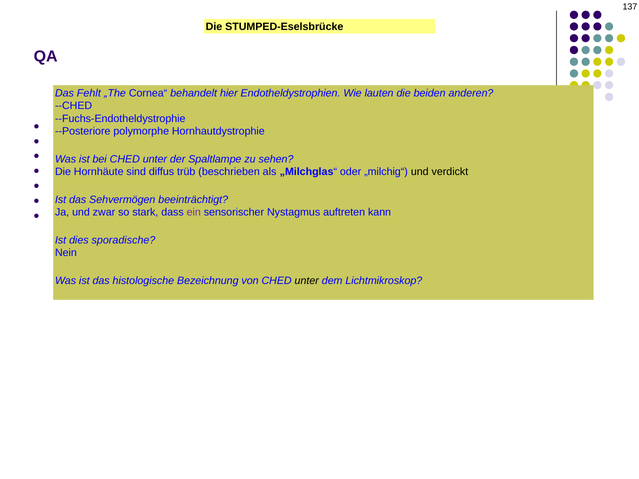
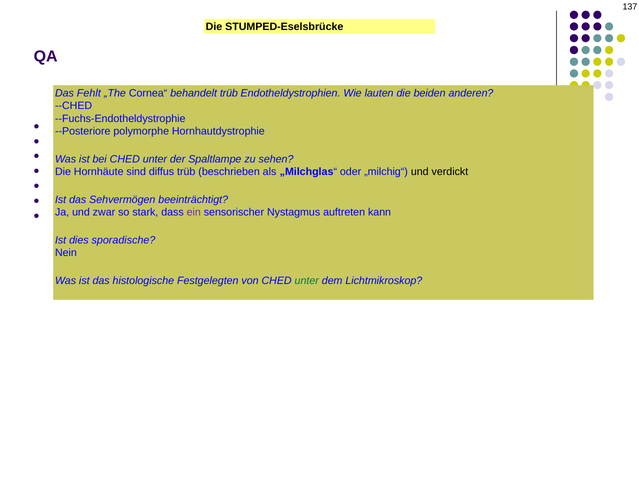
behandelt hier: hier -> trüb (229, 93)
Bezeichnung: Bezeichnung -> Festgelegten (208, 281)
unter colour: black -> green (307, 281)
